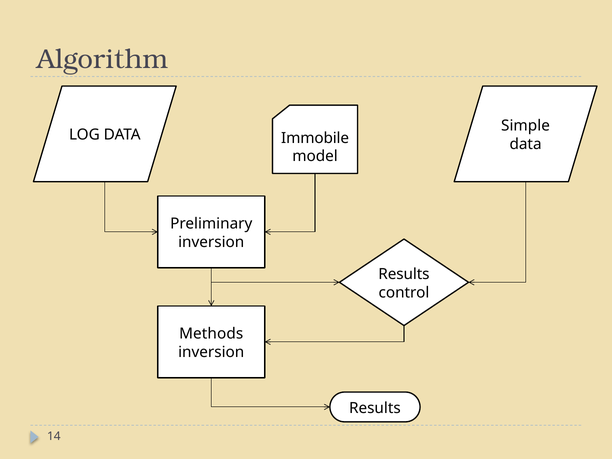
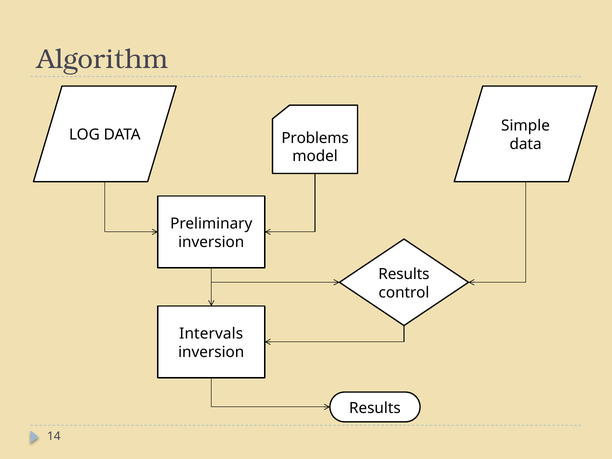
Immobile: Immobile -> Problems (315, 138)
Methods: Methods -> Intervals (211, 334)
